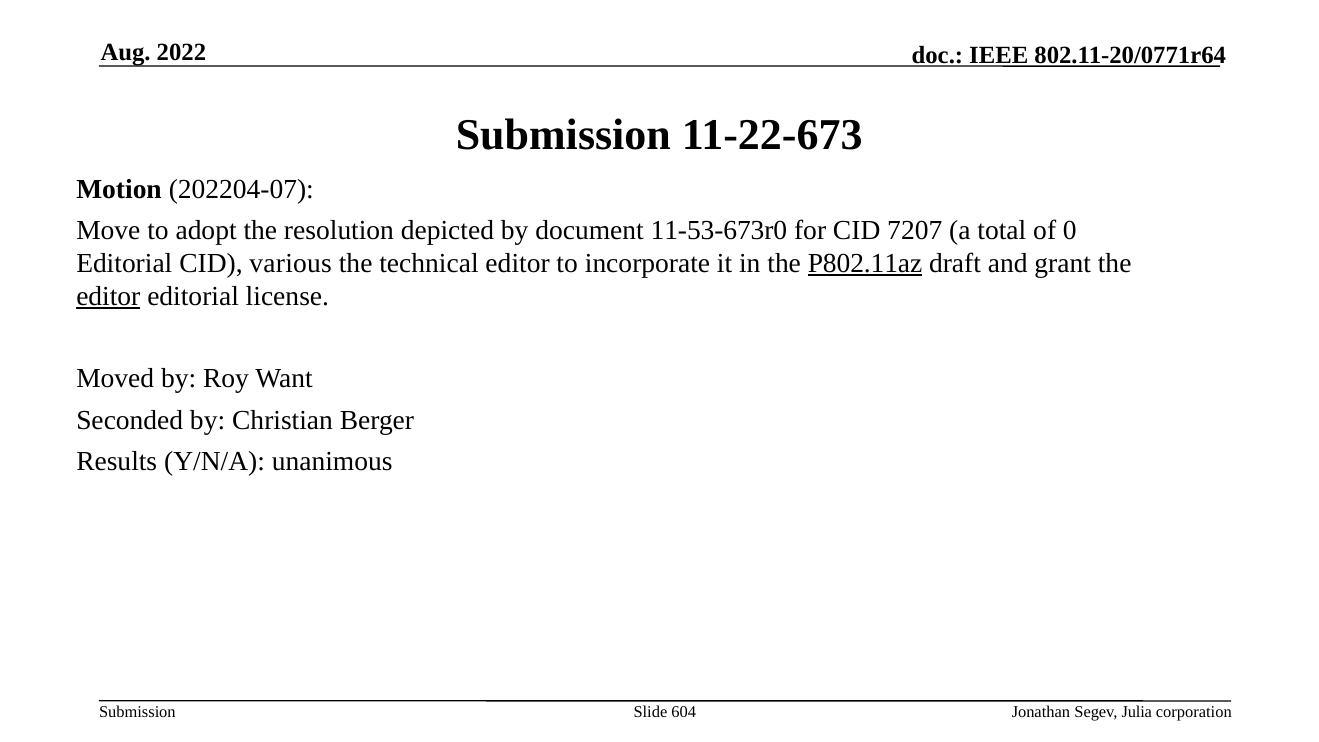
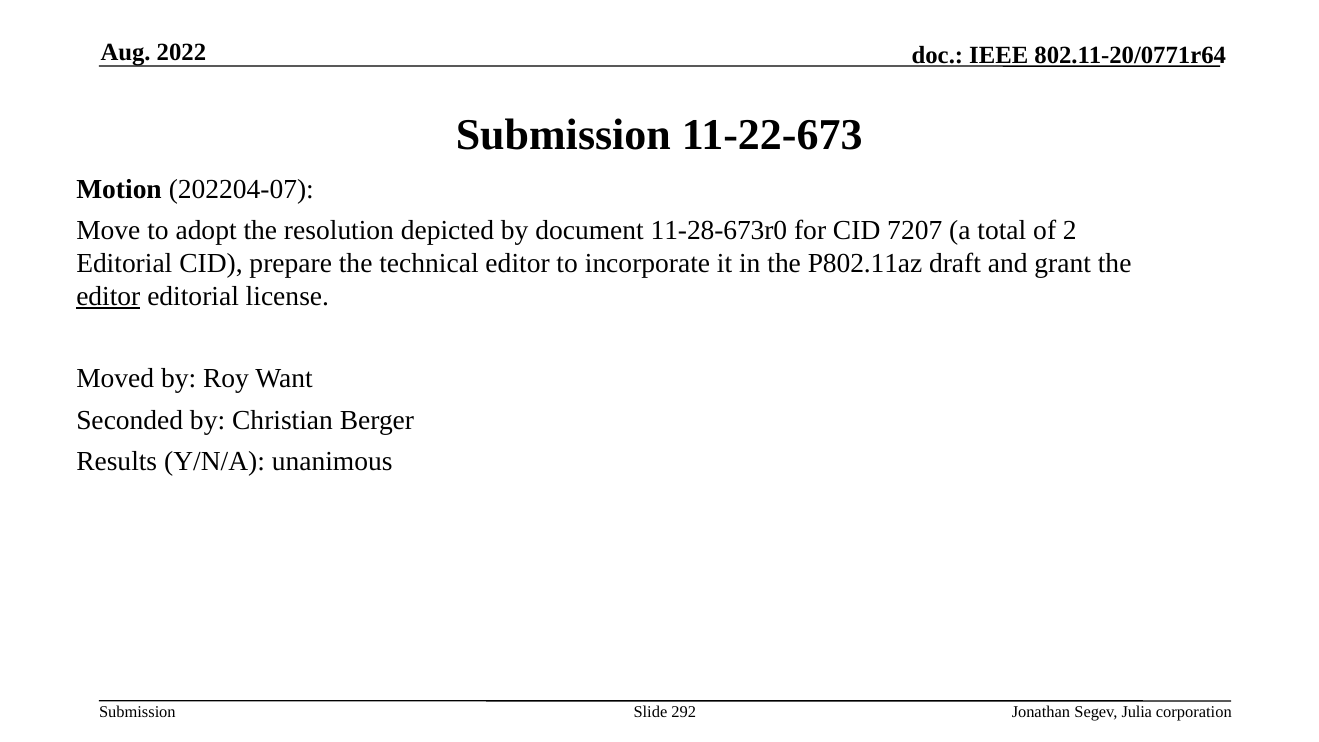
11-53-673r0: 11-53-673r0 -> 11-28-673r0 (719, 230)
0: 0 -> 2 (1070, 230)
various: various -> prepare (291, 263)
P802.11az underline: present -> none (865, 263)
604: 604 -> 292 (684, 712)
